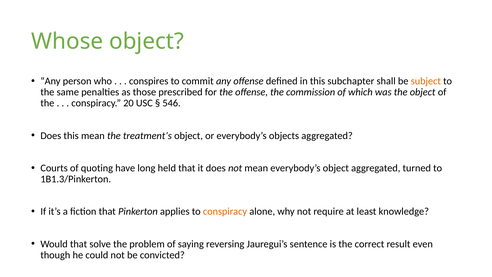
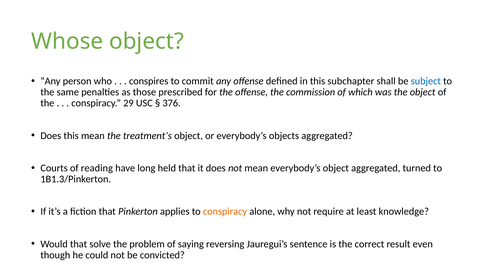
subject colour: orange -> blue (426, 81)
20: 20 -> 29 (128, 103)
546: 546 -> 376 (172, 103)
quoting: quoting -> reading (97, 168)
